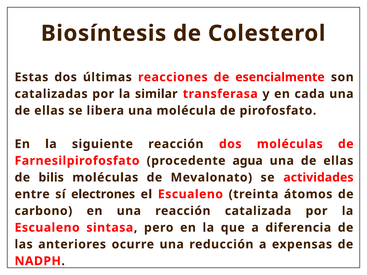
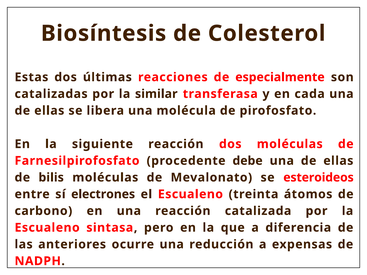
esencialmente: esencialmente -> especialmente (280, 77)
agua: agua -> debe (248, 161)
actividades: actividades -> esteroideos (319, 178)
